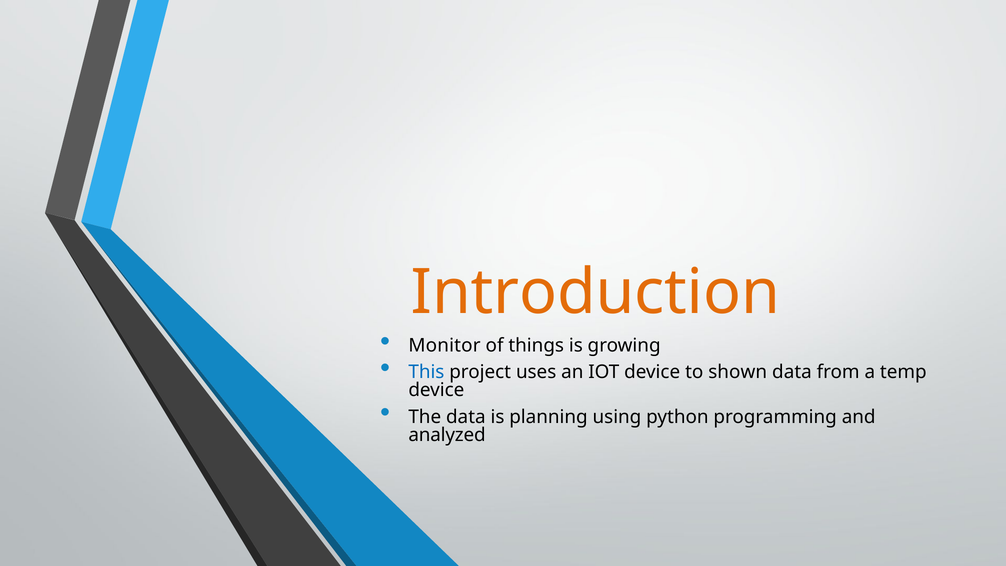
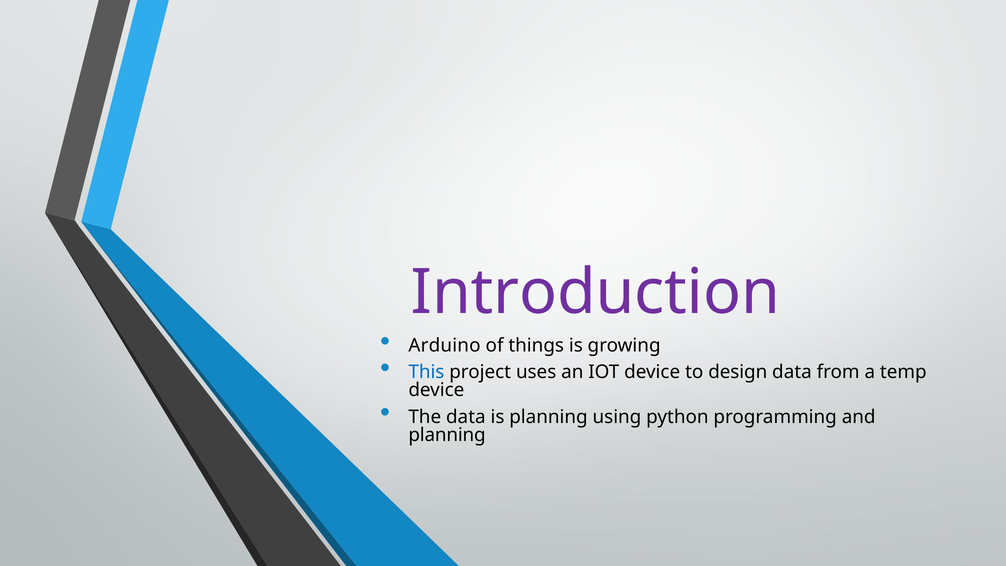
Introduction colour: orange -> purple (595, 293)
Monitor: Monitor -> Arduino (444, 345)
shown: shown -> design (738, 372)
analyzed: analyzed -> planning (447, 435)
